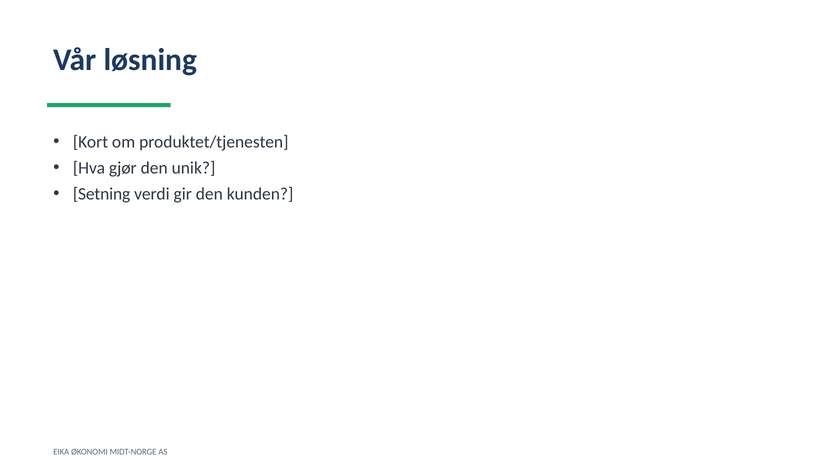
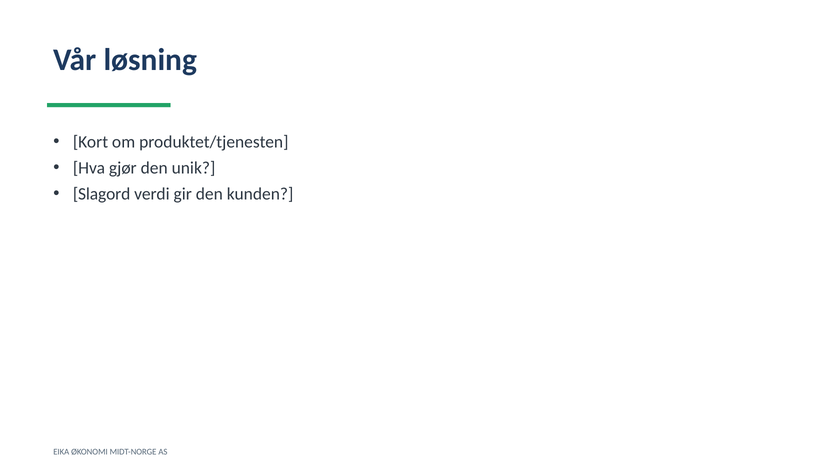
Setning: Setning -> Slagord (102, 194)
